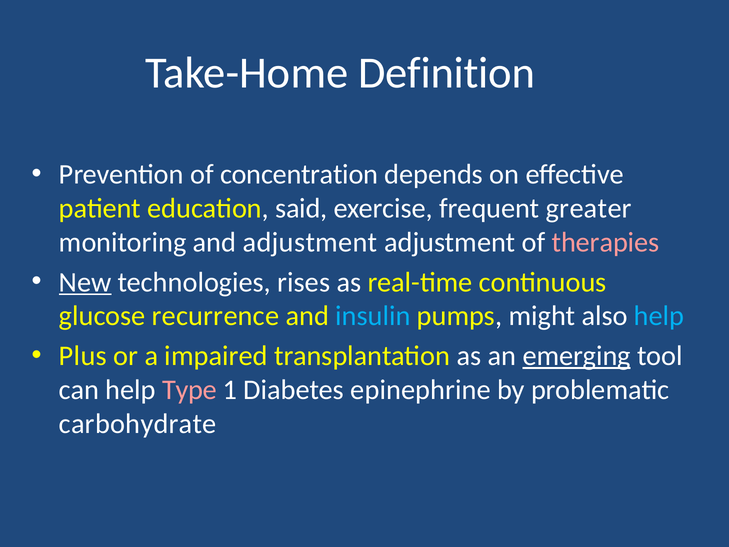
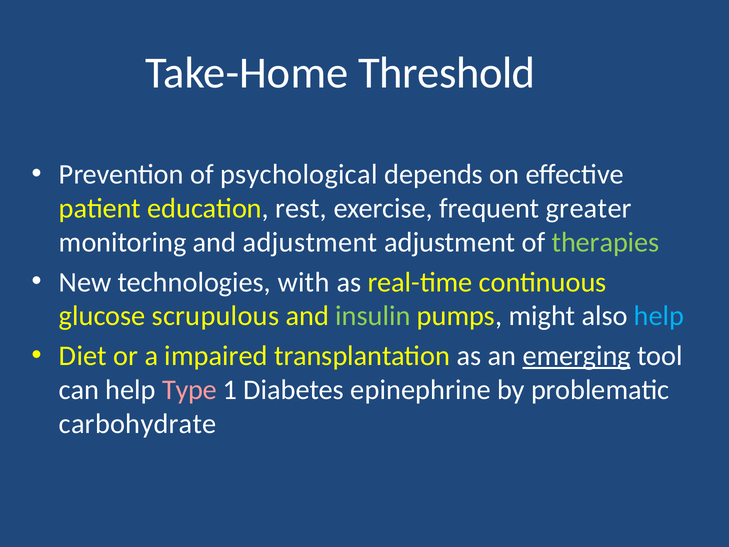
Definition: Definition -> Threshold (447, 73)
concentration: concentration -> psychological (299, 174)
said: said -> rest (301, 208)
therapies colour: pink -> light green (606, 242)
New underline: present -> none (85, 282)
rises: rises -> with (304, 282)
recurrence: recurrence -> scrupulous (215, 316)
insulin colour: light blue -> light green (373, 316)
Plus: Plus -> Diet (83, 356)
